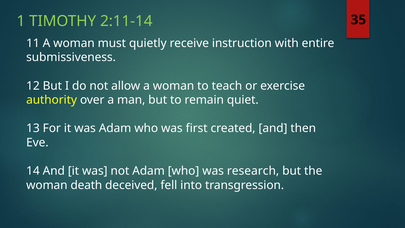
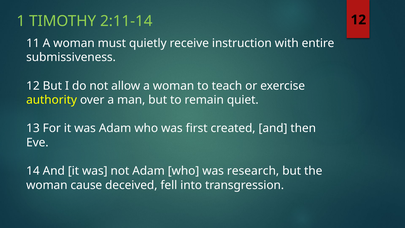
2:11-14 35: 35 -> 12 (358, 20)
death: death -> cause (86, 185)
